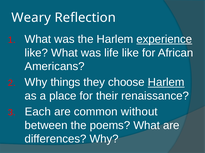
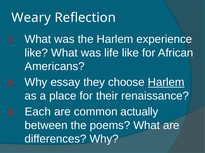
experience underline: present -> none (164, 39)
things: things -> essay (65, 83)
without: without -> actually (139, 112)
